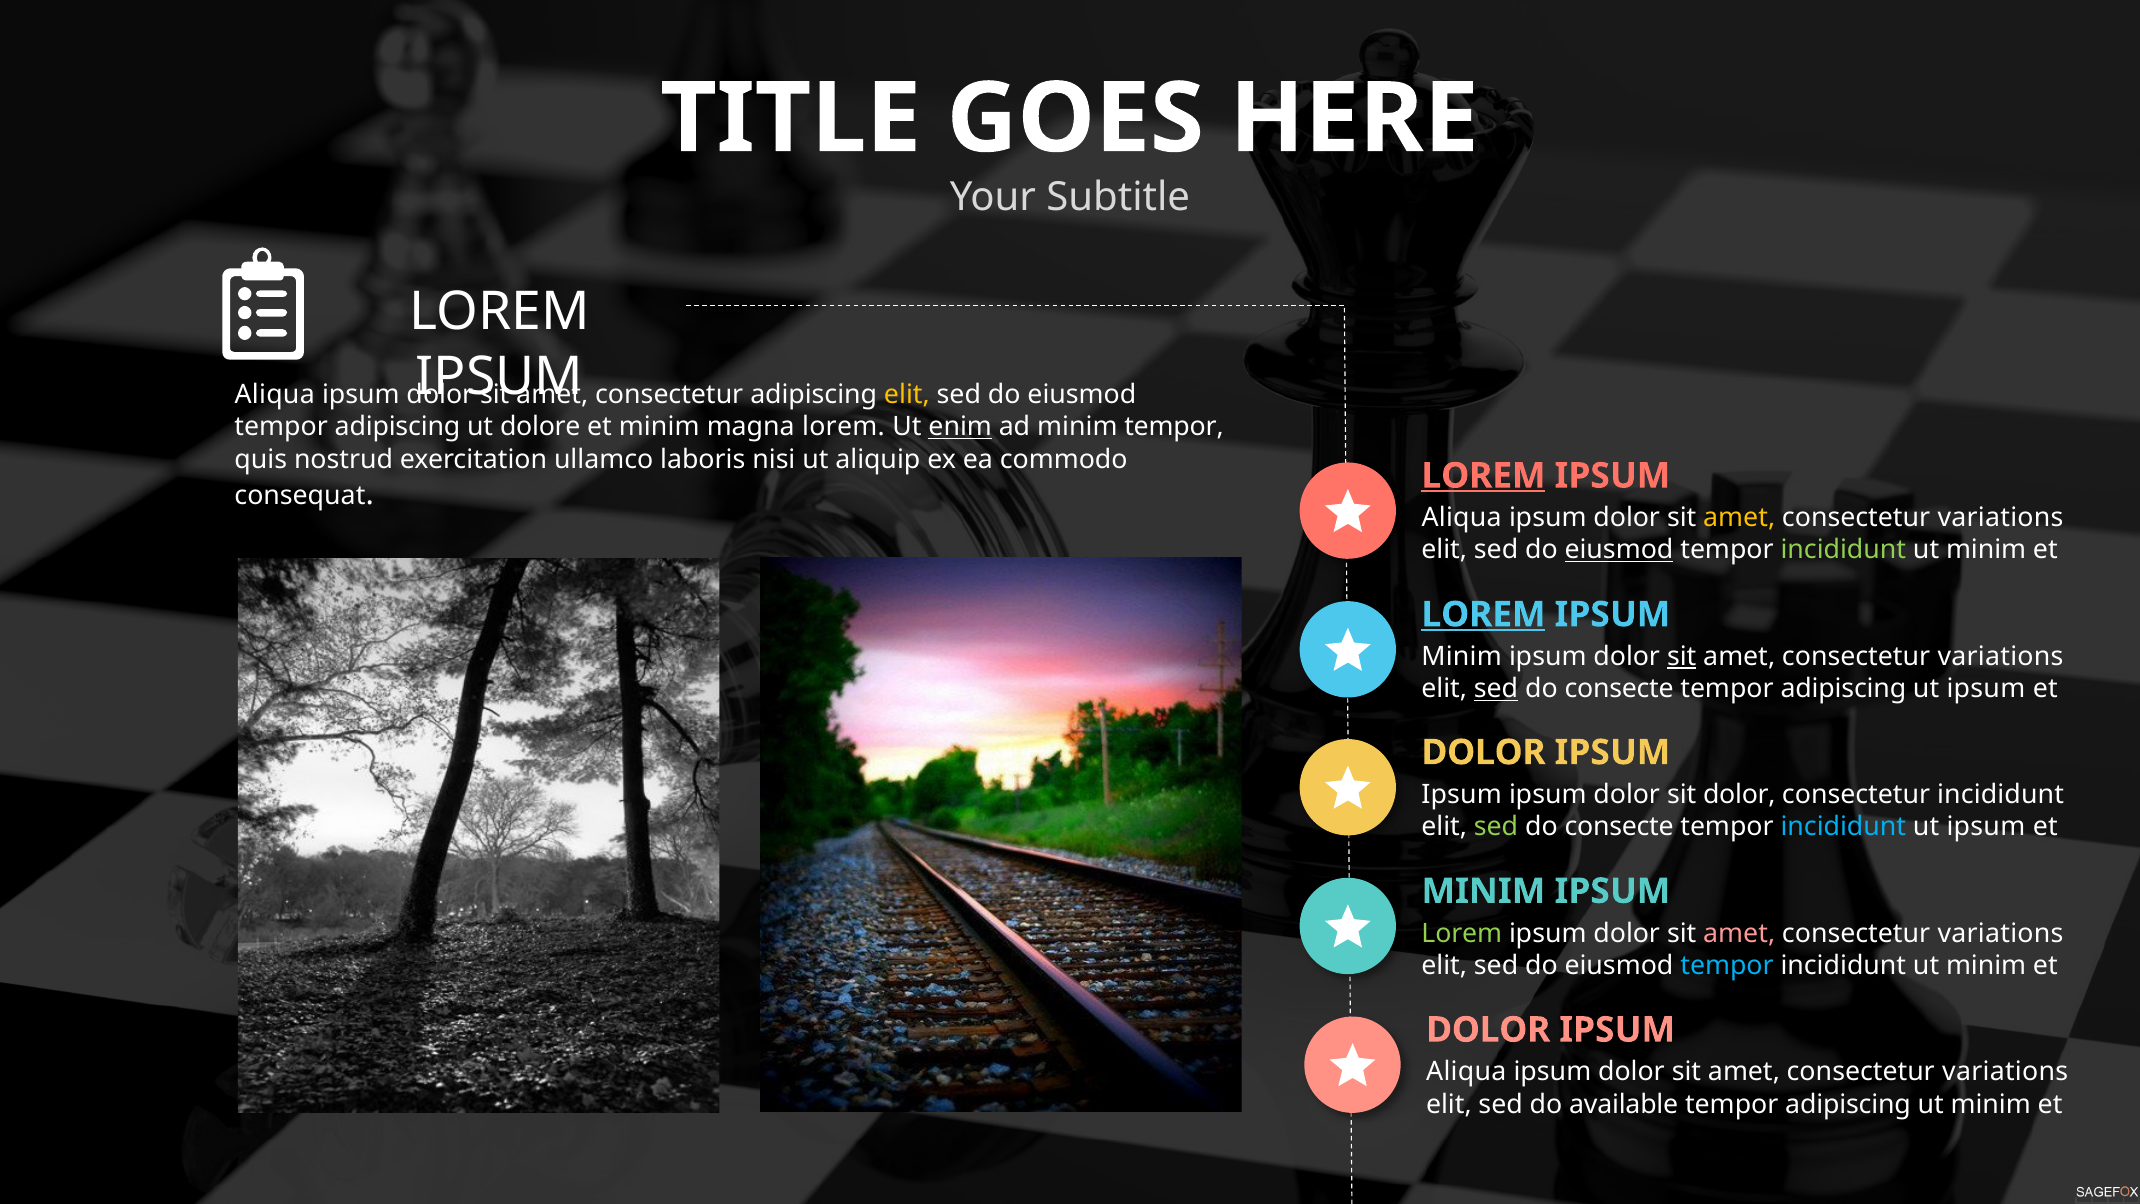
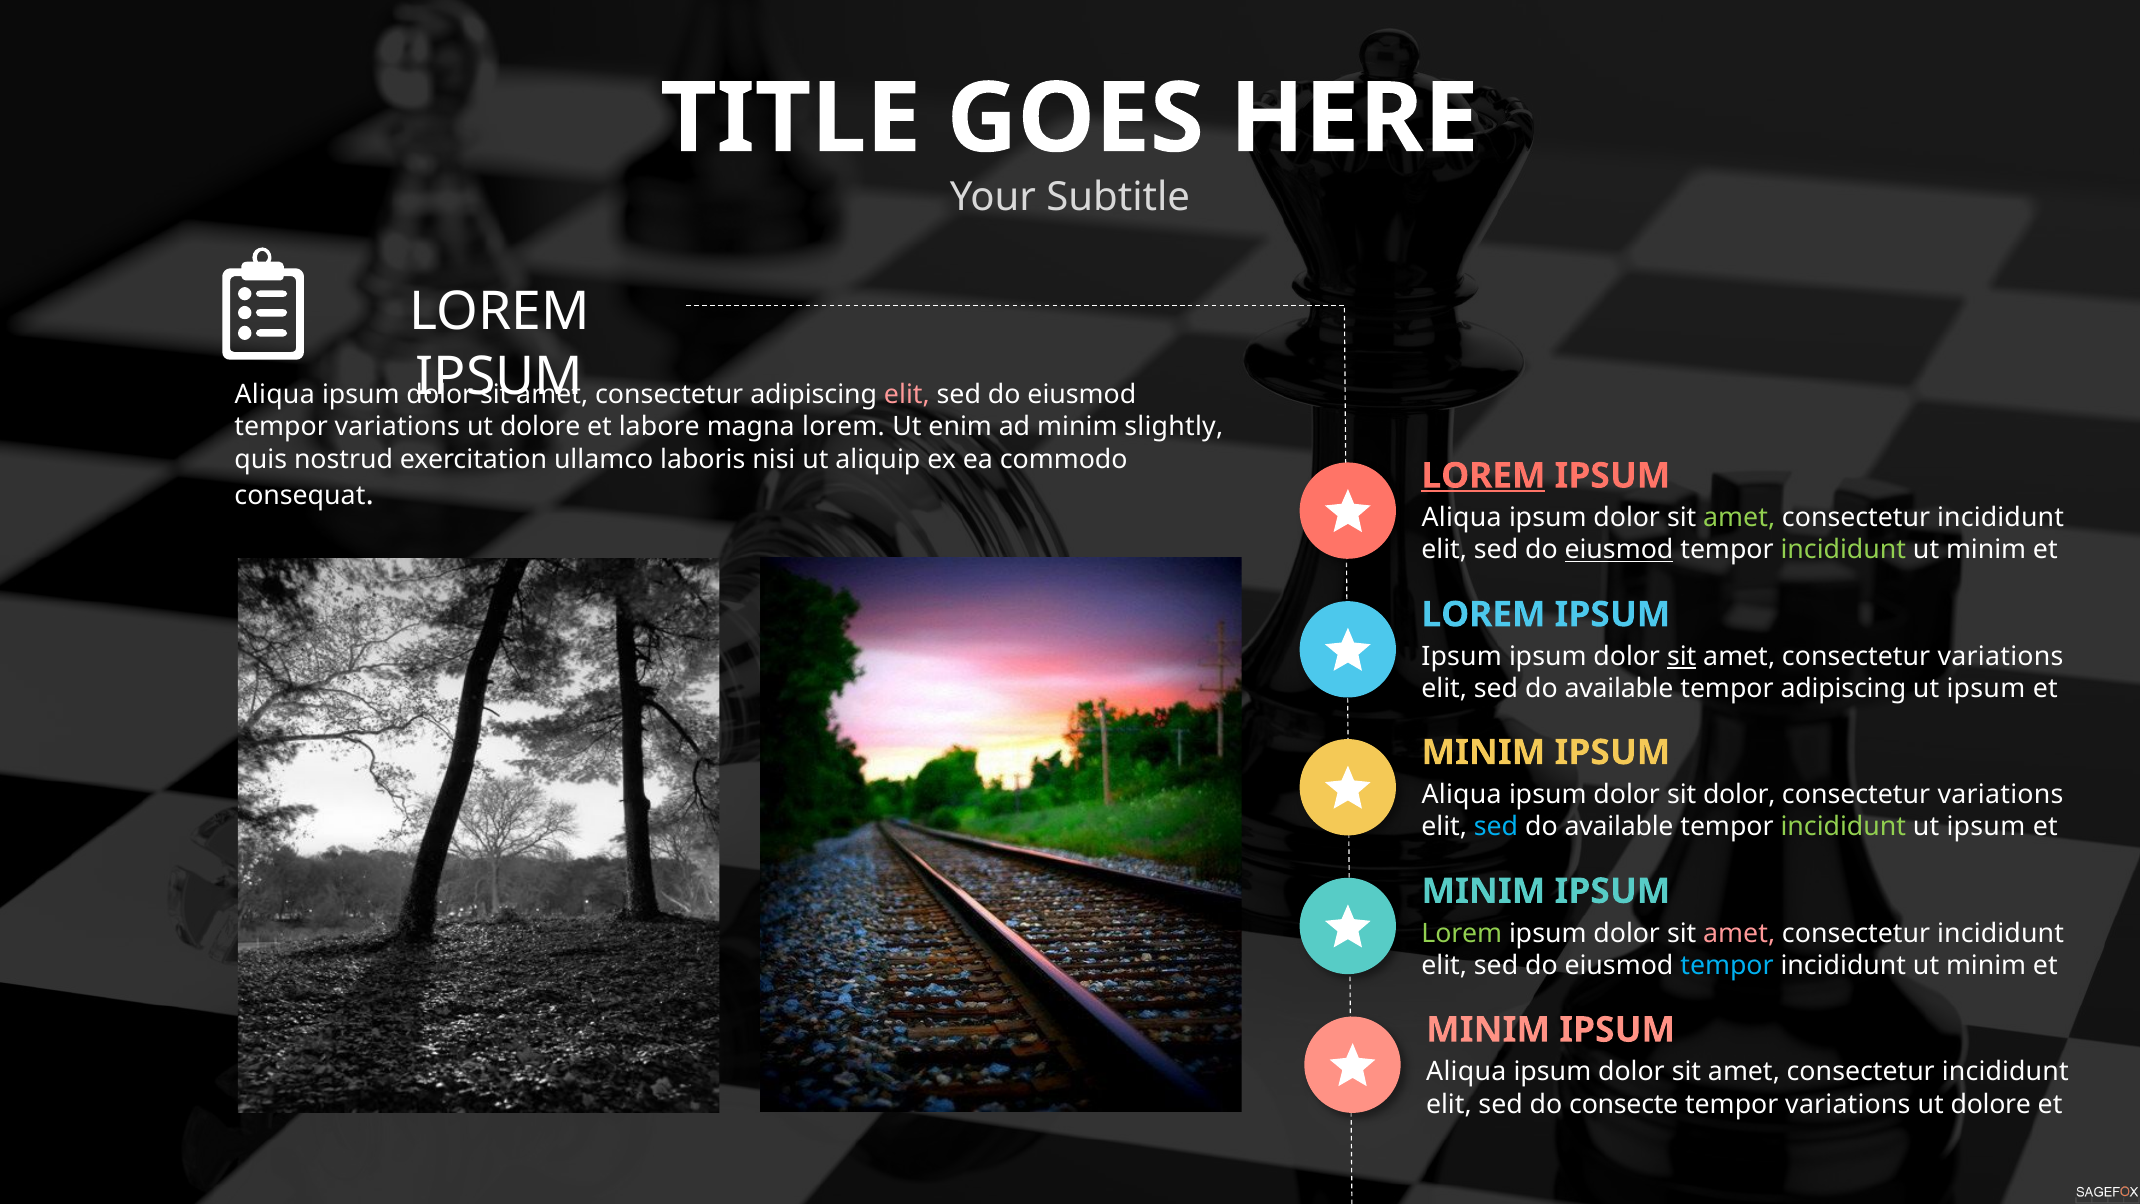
elit colour: yellow -> pink (907, 395)
adipiscing: adipiscing -> variations (397, 427)
minim: minim -> labore (659, 427)
enim underline: present -> none (960, 427)
minim tempor: tempor -> slightly (1174, 427)
amet colour: yellow -> light green (1739, 518)
variations: variations -> incididunt (2001, 518)
LOREM underline: present -> none (1484, 614)
Minim: Minim -> Ipsum (1462, 657)
sed underline: present -> none (1496, 689)
consecte: consecte -> available (1619, 689)
DOLOR: DOLOR -> MINIM (1483, 752)
Ipsum: Ipsum -> Aliqua (1462, 794)
incididunt: incididunt -> variations (2001, 794)
sed colour: light green -> light blue (1496, 827)
consecte: consecte -> available (1619, 827)
incididunt colour: light blue -> light green (1843, 827)
variations: variations -> incididunt (2001, 933)
DOLOR: DOLOR -> MINIM (1488, 1030)
variations: variations -> incididunt (2005, 1072)
available: available -> consecte (1624, 1104)
adipiscing: adipiscing -> variations (1848, 1104)
minim: minim -> dolore (1991, 1104)
